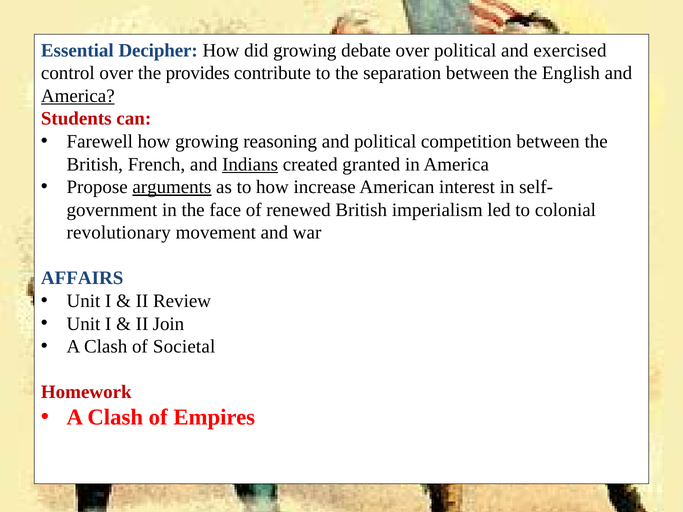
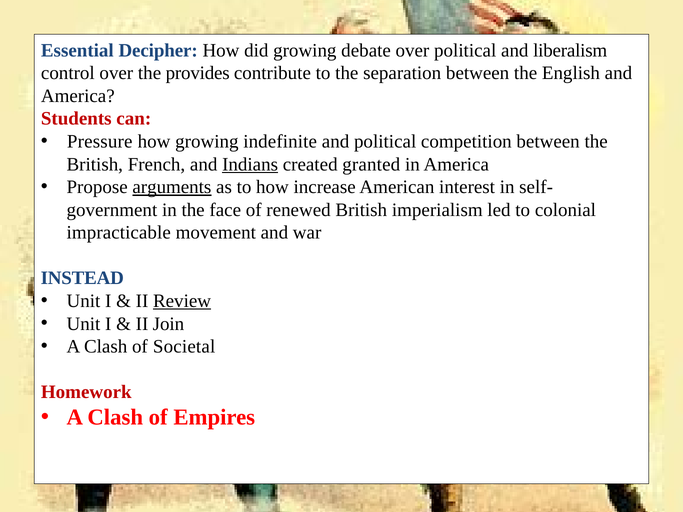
exercised: exercised -> liberalism (570, 50)
America underline: present -> none (78, 96)
Farewell: Farewell -> Pressure (100, 142)
reasoning: reasoning -> indefinite (280, 142)
revolutionary: revolutionary -> impracticable (119, 233)
AFFAIRS: AFFAIRS -> INSTEAD (82, 278)
Review underline: none -> present (182, 301)
